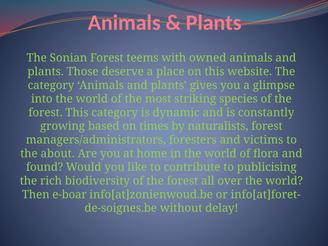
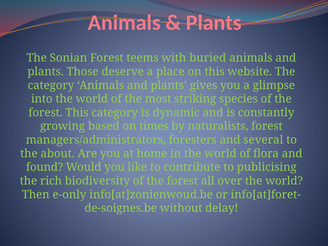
owned: owned -> buried (208, 58)
victims: victims -> several (263, 140)
e-boar: e-boar -> e-only (69, 195)
